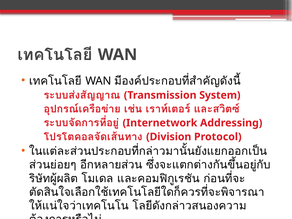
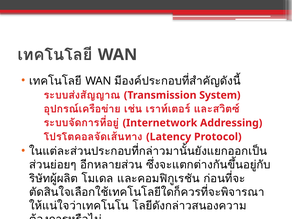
Division: Division -> Latency (169, 137)
